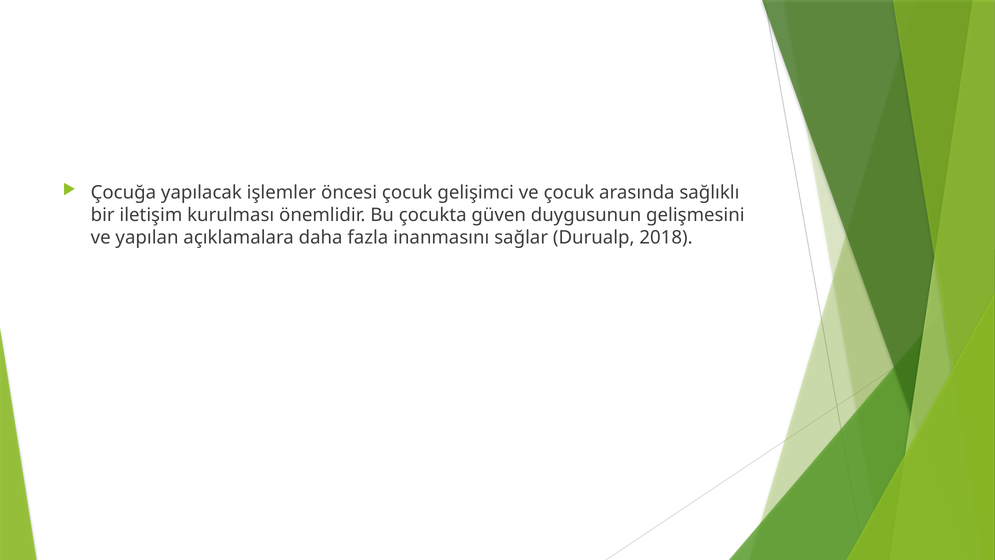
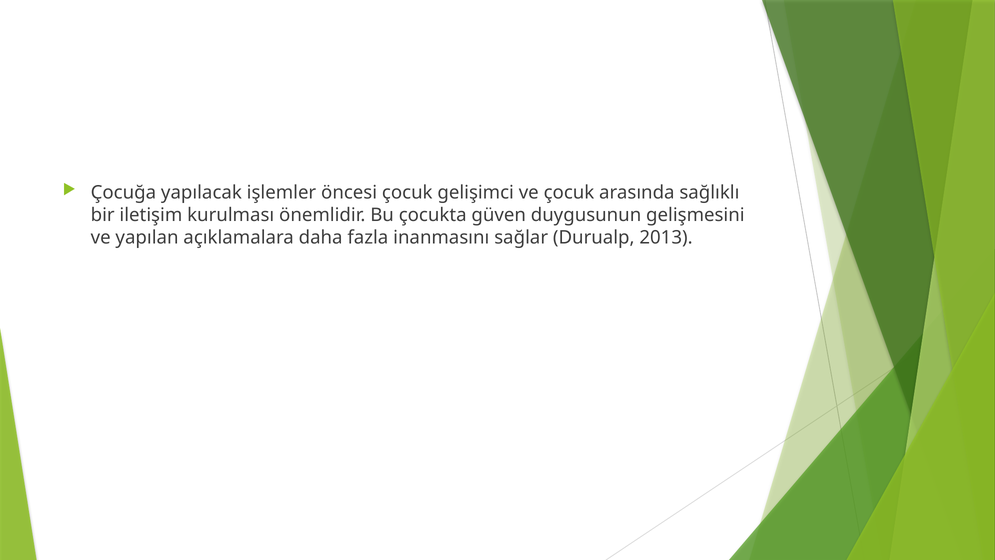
2018: 2018 -> 2013 (666, 237)
